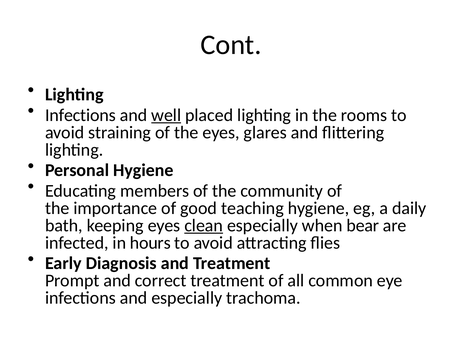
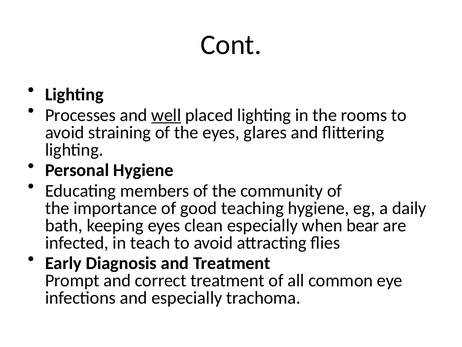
Infections: Infections -> Processes (80, 115)
clean underline: present -> none (204, 225)
hours: hours -> teach (150, 242)
